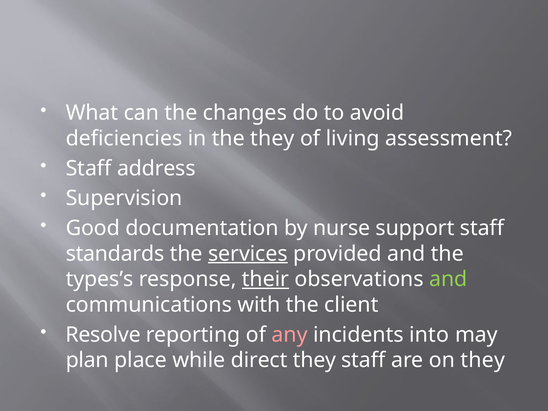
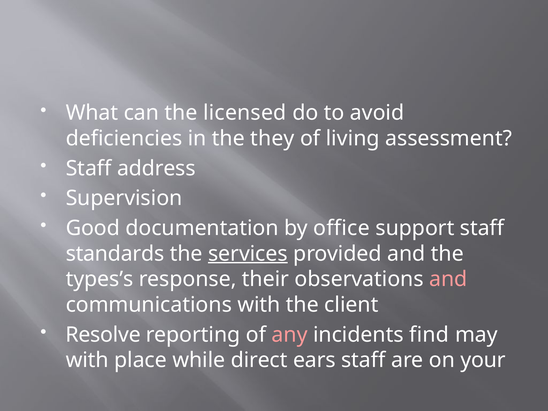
changes: changes -> licensed (245, 113)
nurse: nurse -> office (341, 228)
their underline: present -> none (266, 279)
and colour: light green -> pink (448, 279)
into: into -> find (429, 335)
plan: plan -> with (87, 360)
direct they: they -> ears (314, 360)
on they: they -> your (483, 360)
